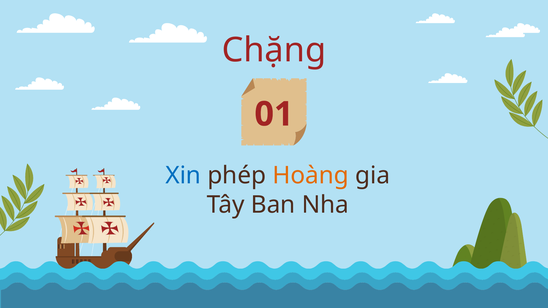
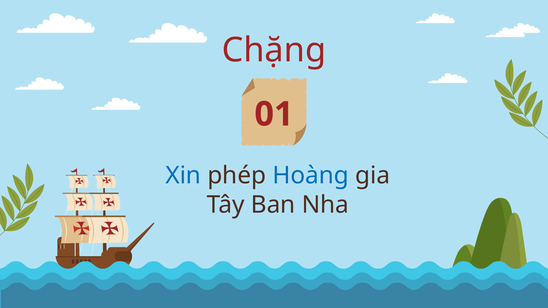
Hoàng colour: orange -> blue (311, 176)
